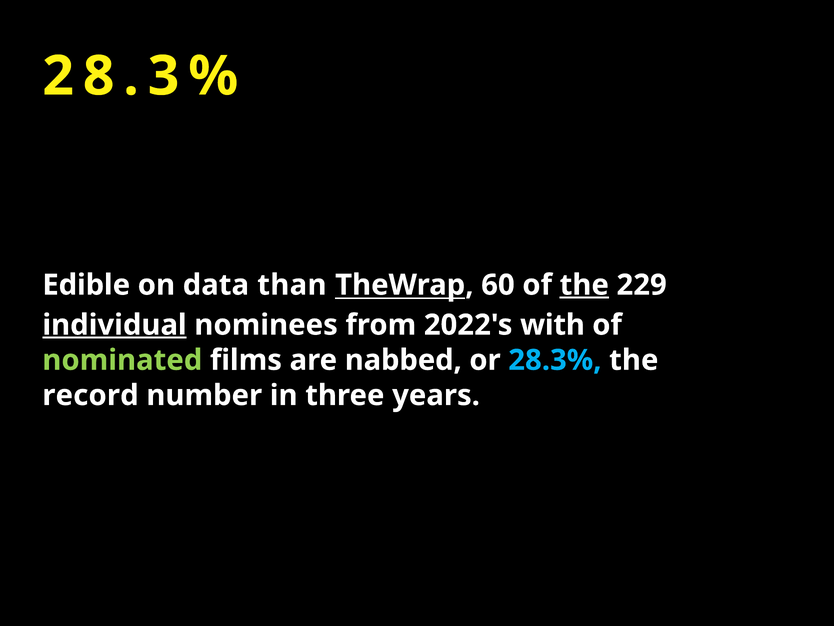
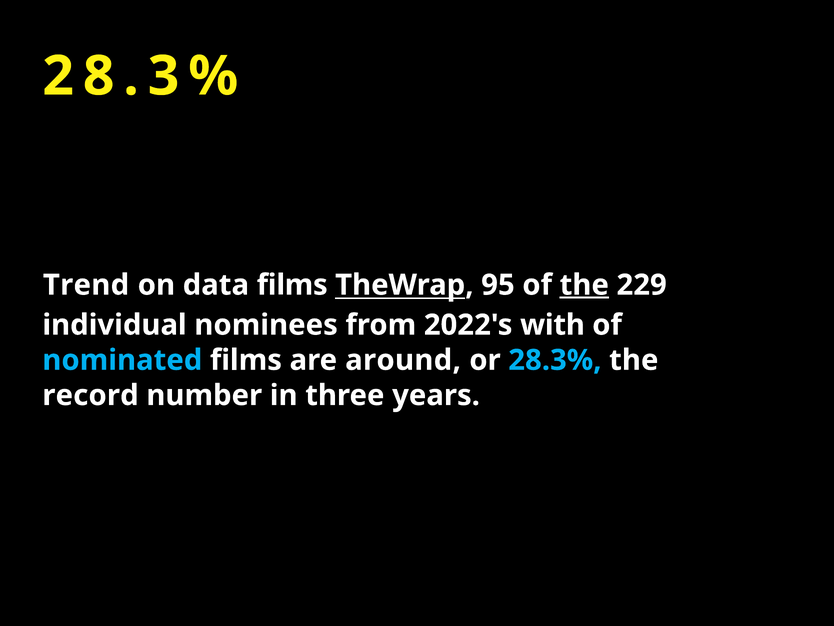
Edible: Edible -> Trend (86, 285)
data than: than -> films (292, 285)
60: 60 -> 95 (498, 285)
individual underline: present -> none (115, 325)
nominated colour: light green -> light blue (122, 360)
nabbed: nabbed -> around (403, 360)
